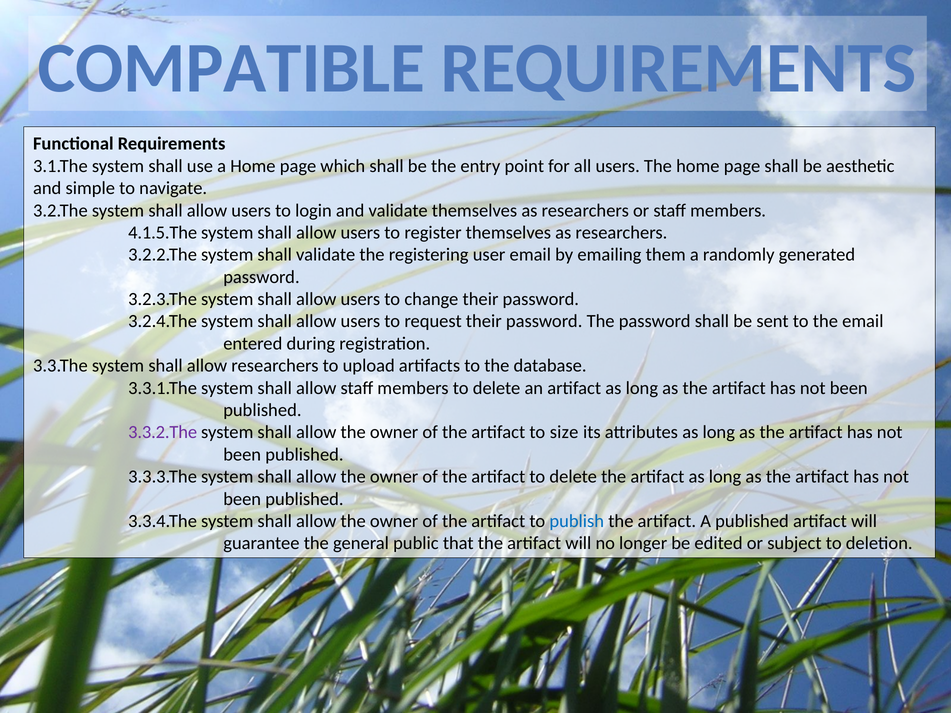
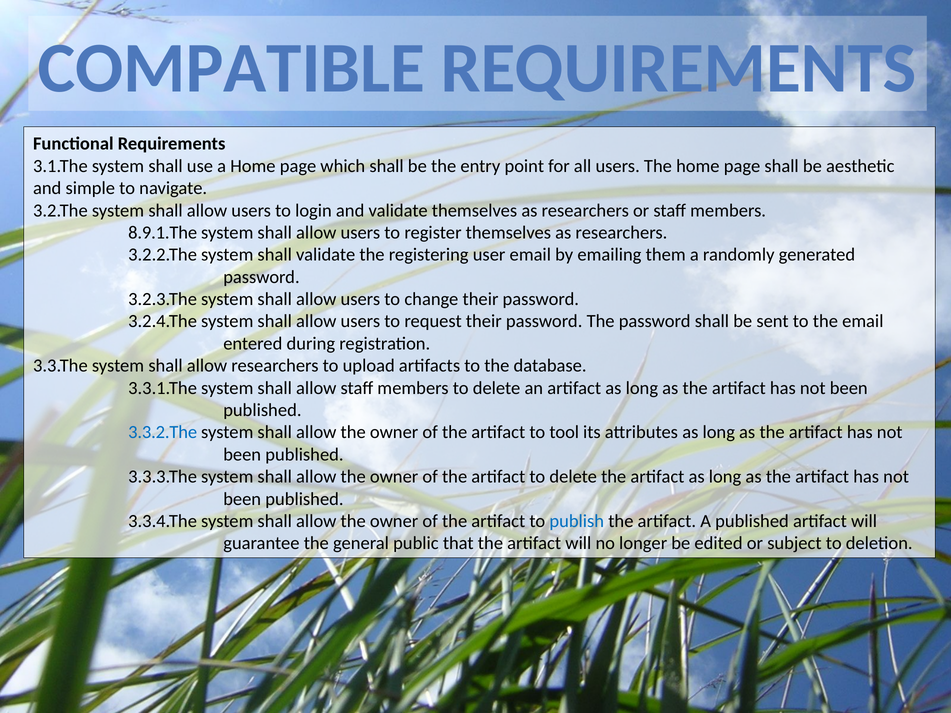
4.1.5.The: 4.1.5.The -> 8.9.1.The (163, 233)
3.3.2.The colour: purple -> blue (163, 433)
size: size -> tool (564, 433)
